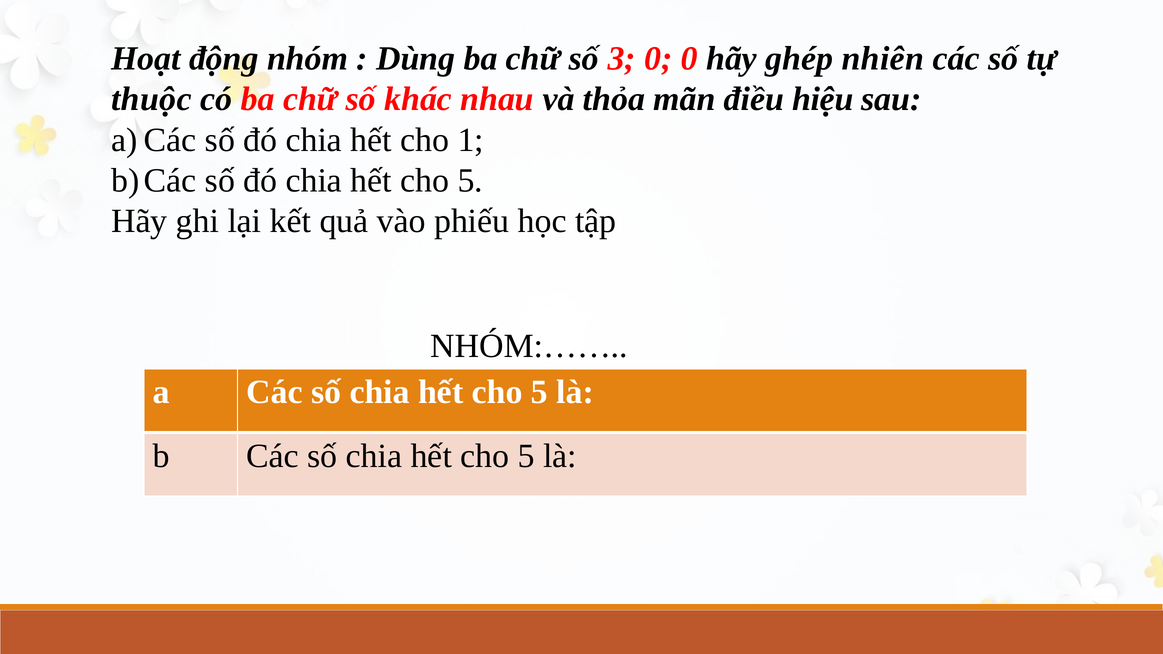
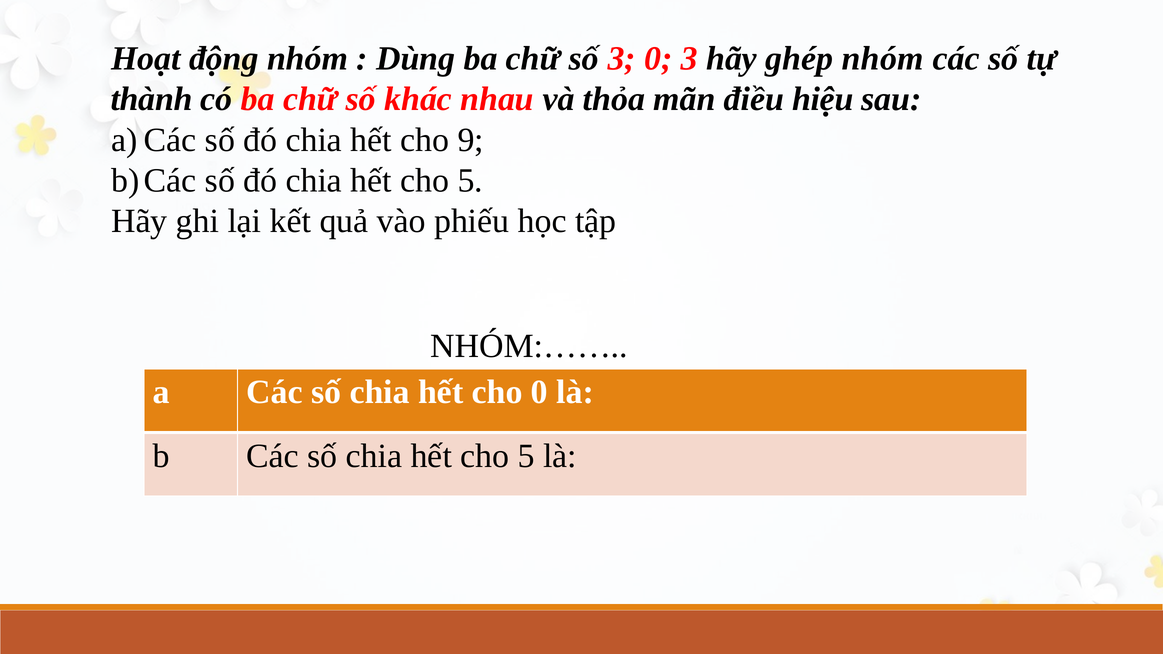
0 0: 0 -> 3 (689, 58)
ghép nhiên: nhiên -> nhóm (883, 58)
thuộc: thuộc -> thành (152, 99)
1: 1 -> 9 (471, 140)
5: 5 -> 0 (539, 392)
